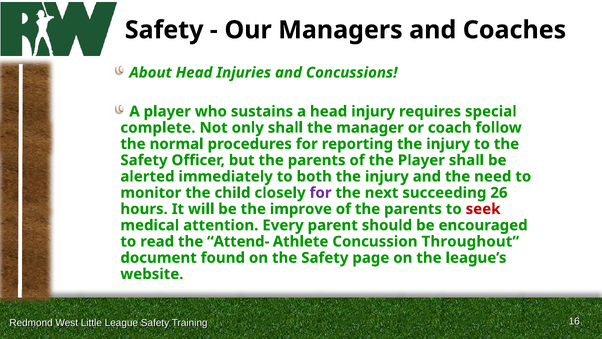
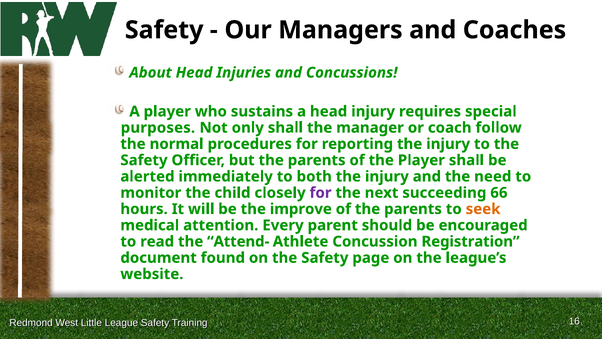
complete: complete -> purposes (158, 128)
26: 26 -> 66 (499, 193)
seek colour: red -> orange (483, 209)
Throughout: Throughout -> Registration (471, 241)
